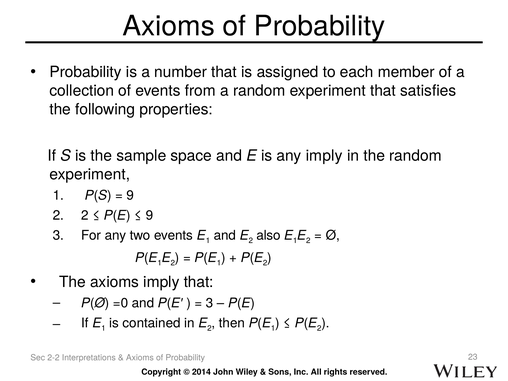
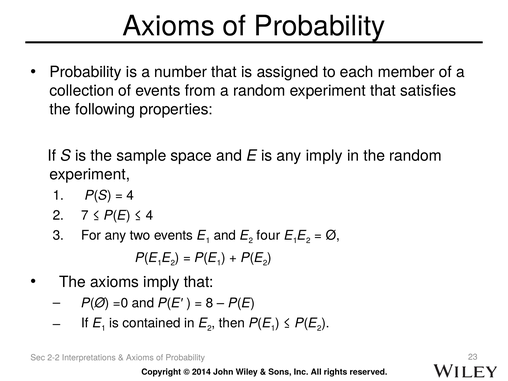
9: 9 -> 4 (130, 195)
2: 2 -> 7 (85, 216)
9: 9 -> 4 (149, 216)
also: also -> four (268, 236)
3: 3 -> 8 (210, 303)
